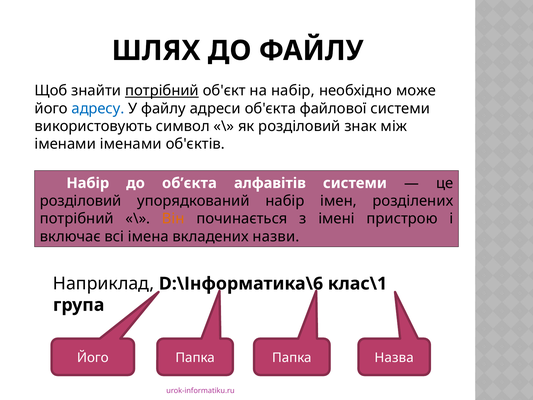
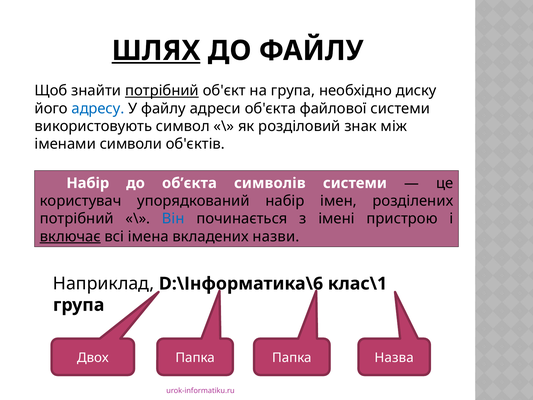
ШЛЯХ underline: none -> present (156, 51)
на набір: набір -> група (293, 91)
може: може -> диску (416, 91)
іменами іменами: іменами -> символи (131, 144)
алфавітів: алфавітів -> символів (270, 183)
розділовий: розділовий -> користувач (81, 201)
Він colour: orange -> blue (173, 219)
включає underline: none -> present (70, 236)
Його: Його -> Двох (93, 358)
